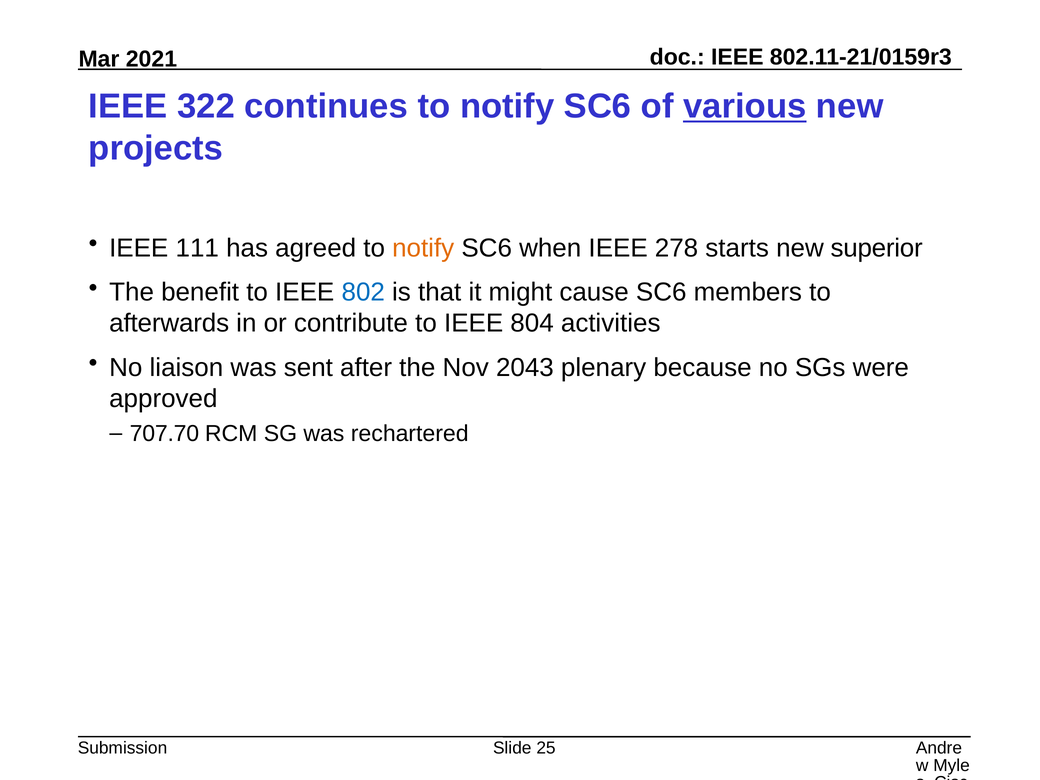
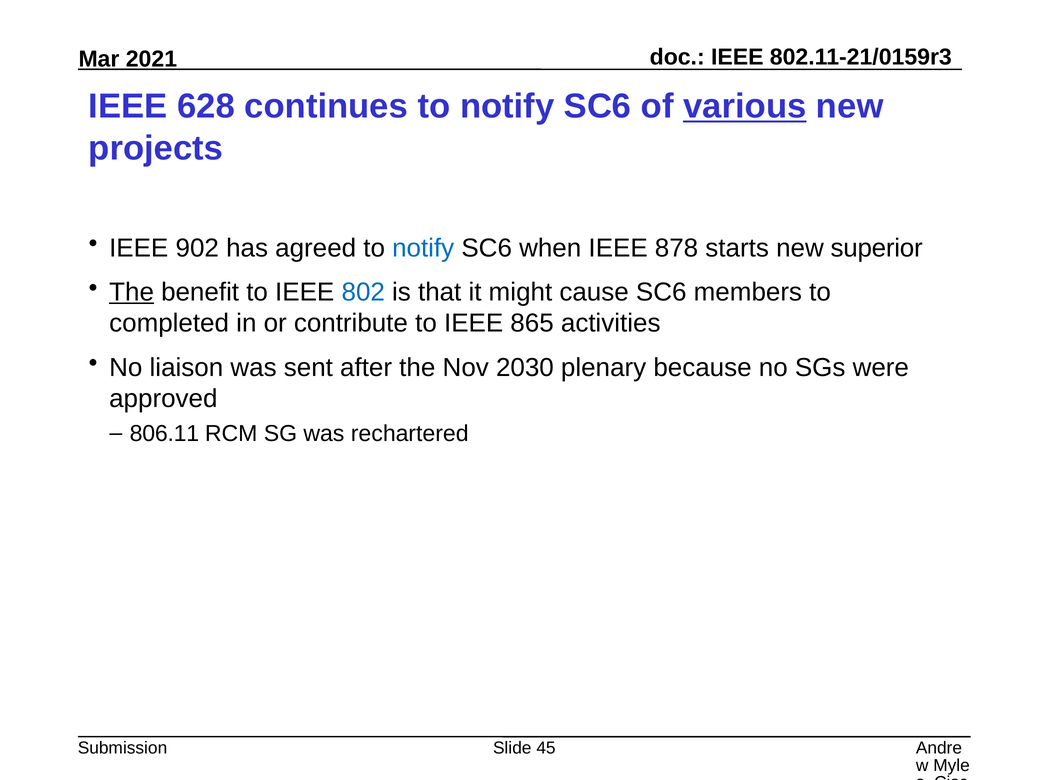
322: 322 -> 628 (206, 106)
111: 111 -> 902 (197, 248)
notify colour: orange -> blue (423, 248)
278: 278 -> 878 (676, 248)
The underline: none -> present (132, 292)
afterwards: afterwards -> completed (169, 323)
804: 804 -> 865 (532, 323)
2043: 2043 -> 2030 (525, 368)
707.70: 707.70 -> 806.11 (164, 434)
25: 25 -> 45 (546, 748)
